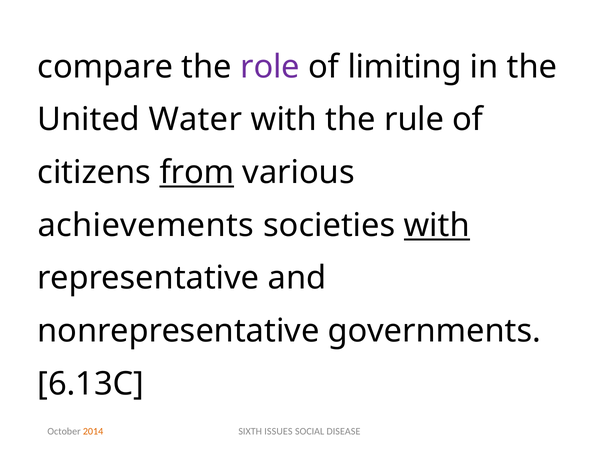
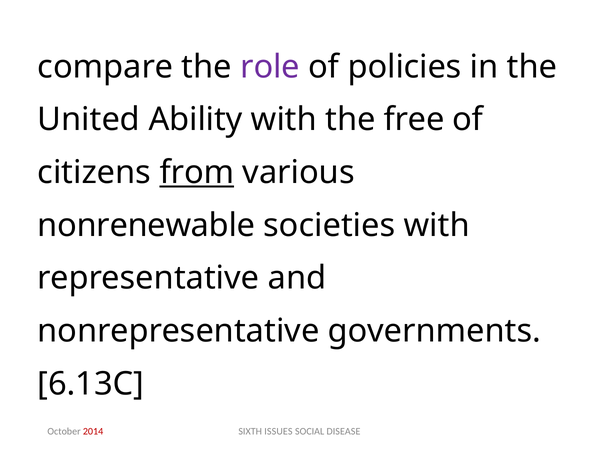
limiting: limiting -> policies (405, 67)
Water: Water -> Ability (196, 120)
rule: rule -> free (414, 120)
achievements: achievements -> nonrenewable (146, 225)
with underline: present -> none (437, 225)
2014 colour: orange -> red (93, 432)
